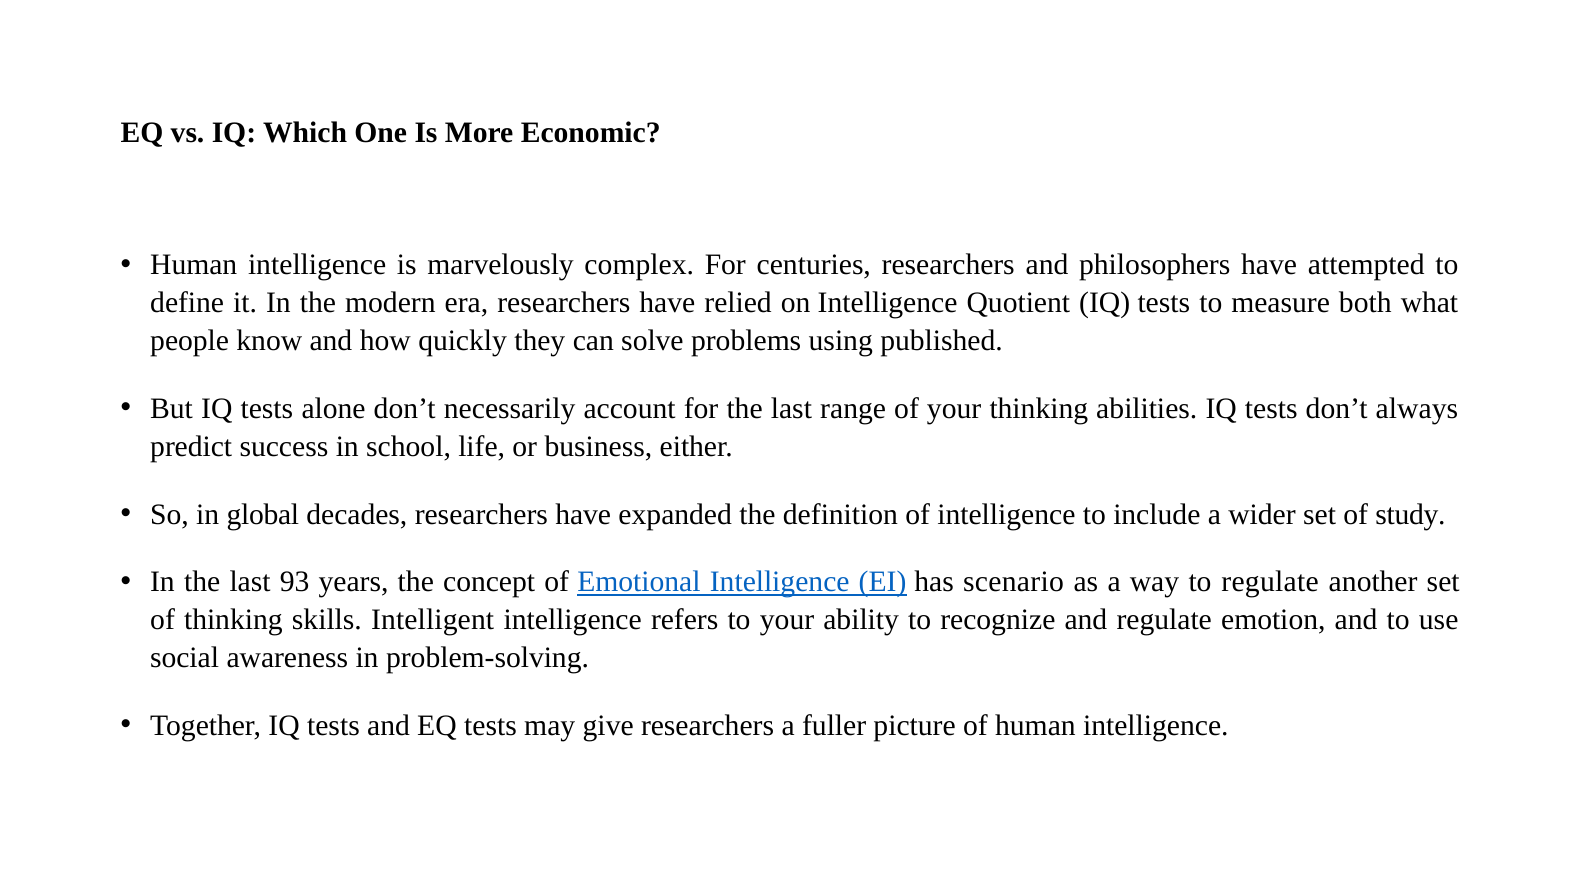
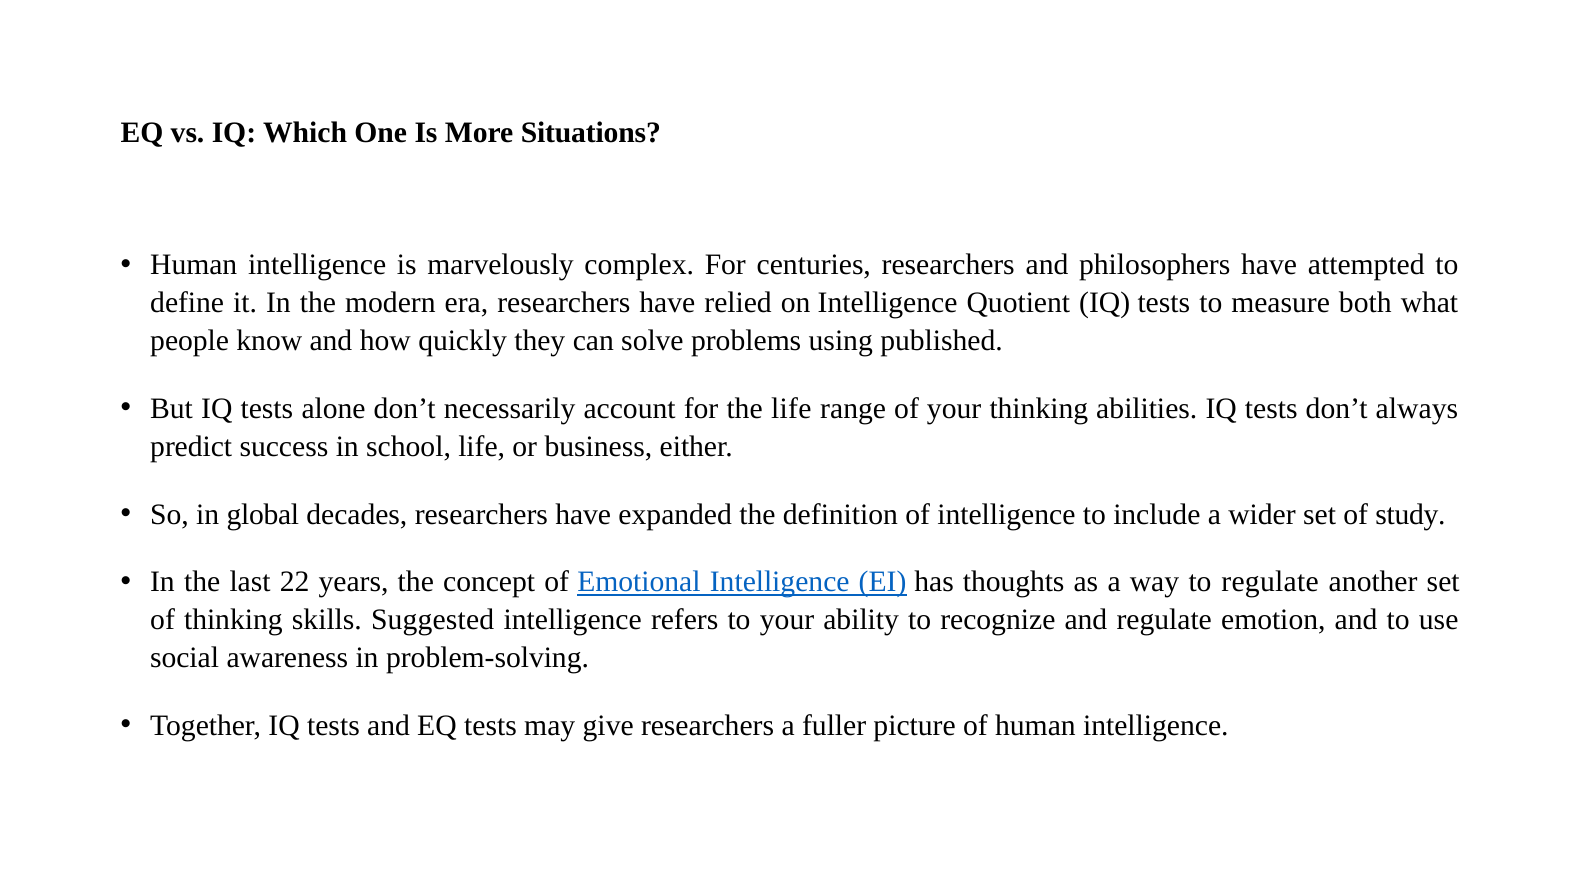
Economic: Economic -> Situations (591, 133)
for the last: last -> life (791, 409)
93: 93 -> 22 (295, 582)
scenario: scenario -> thoughts (1014, 582)
Intelligent: Intelligent -> Suggested (433, 620)
